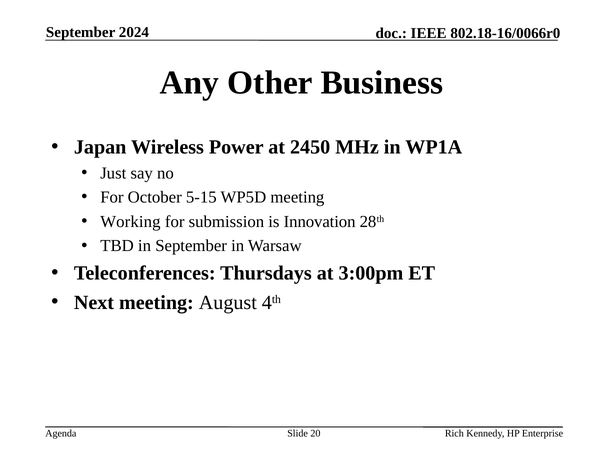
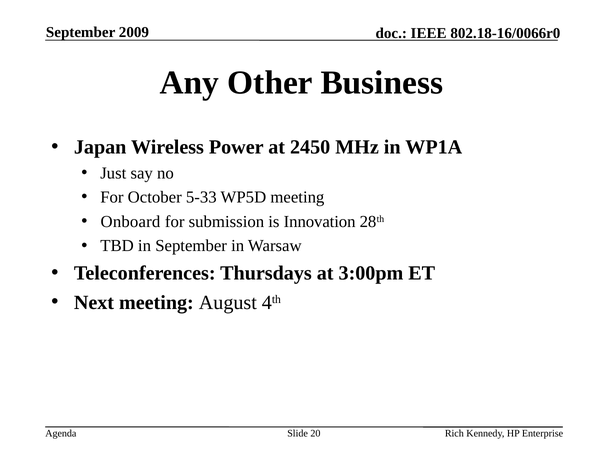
2024: 2024 -> 2009 (134, 32)
5-15: 5-15 -> 5-33 (201, 197)
Working: Working -> Onboard (130, 222)
